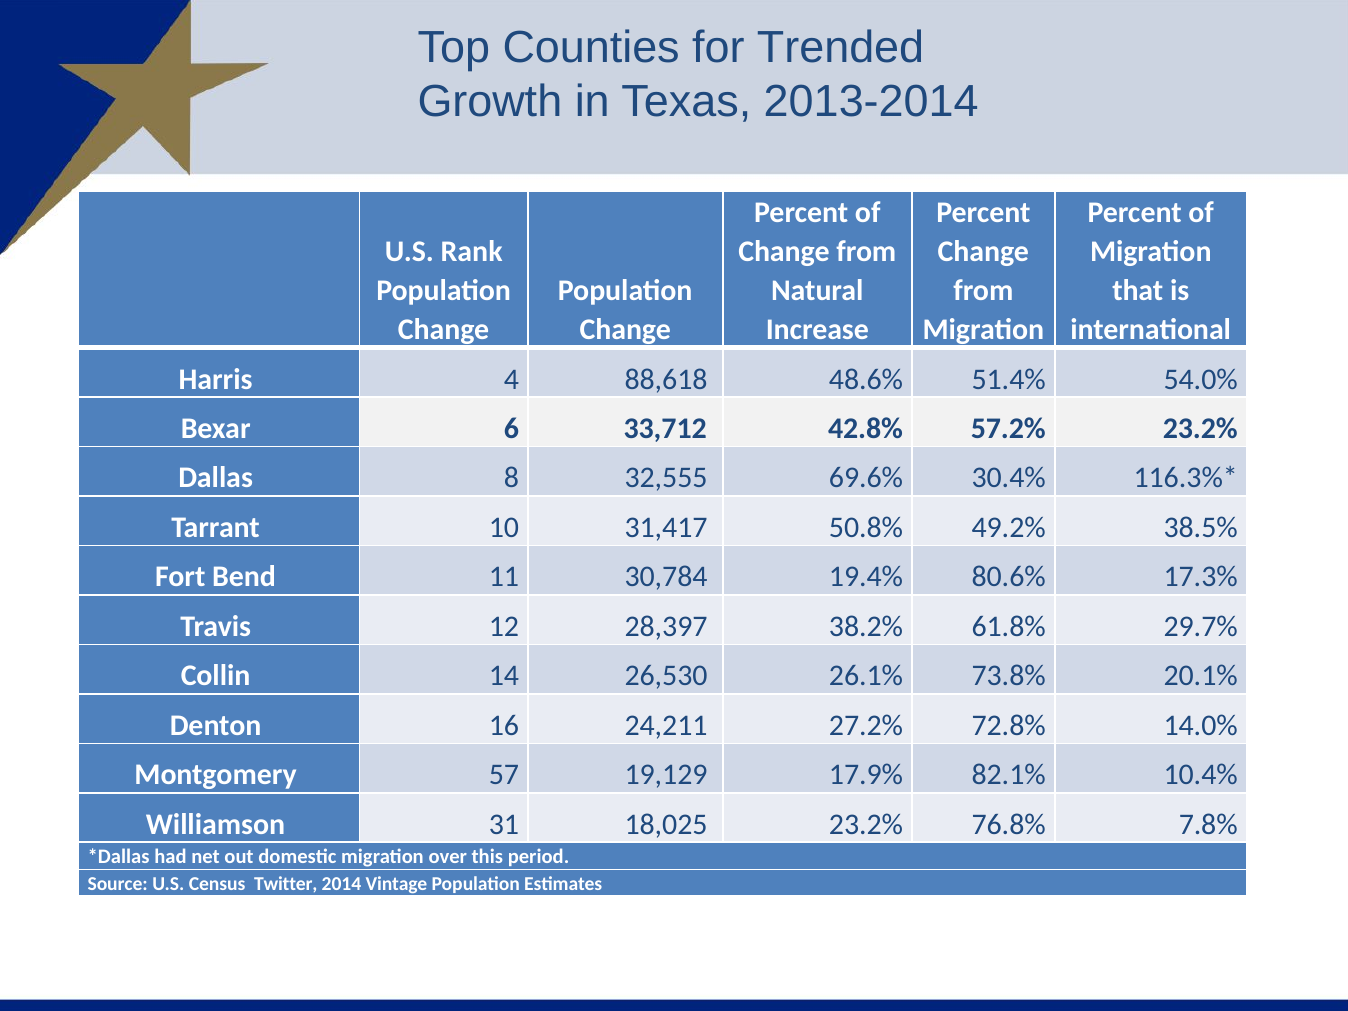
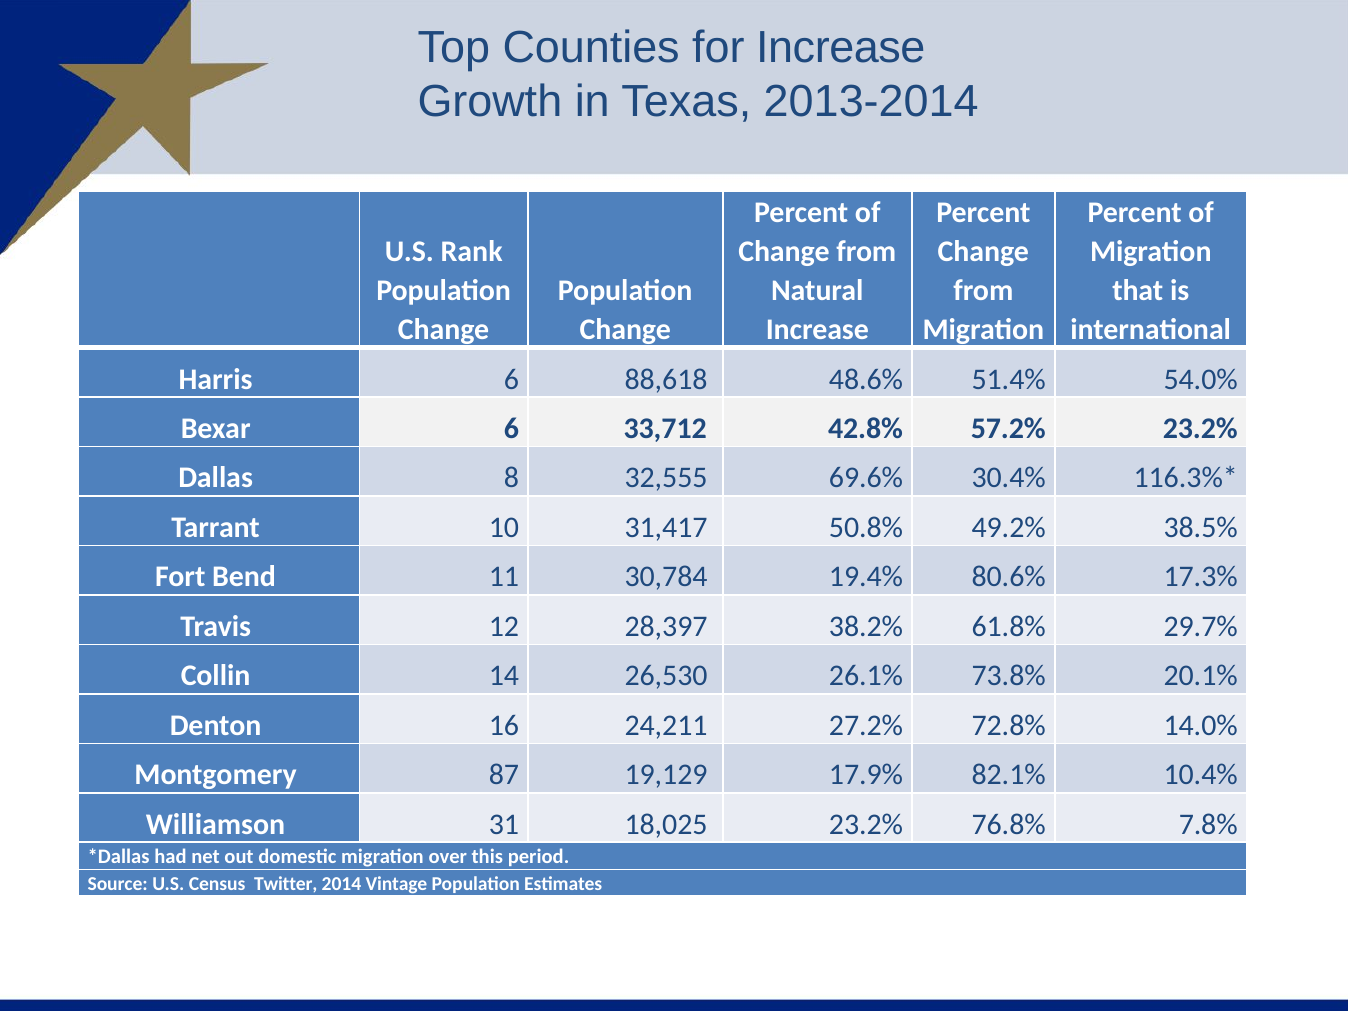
for Trended: Trended -> Increase (841, 48)
Harris 4: 4 -> 6 (511, 379)
57: 57 -> 87 (504, 775)
